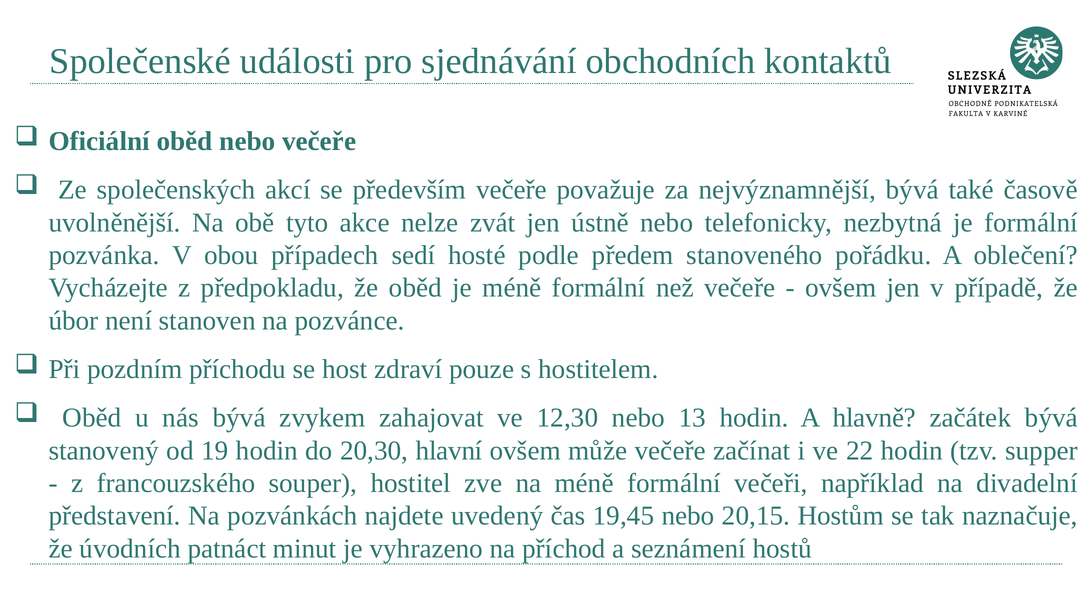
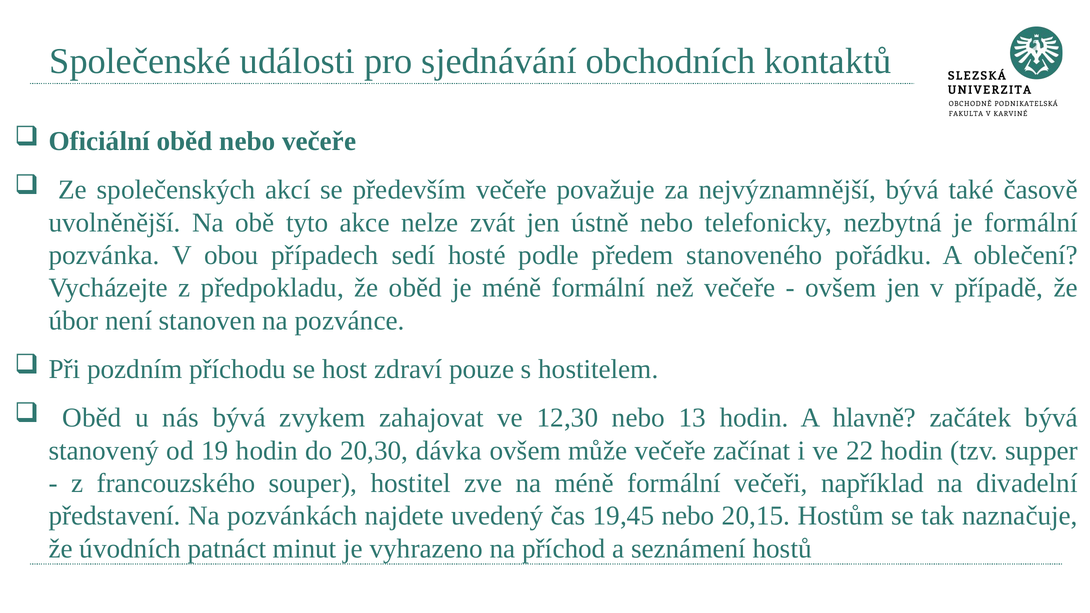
hlavní: hlavní -> dávka (449, 451)
